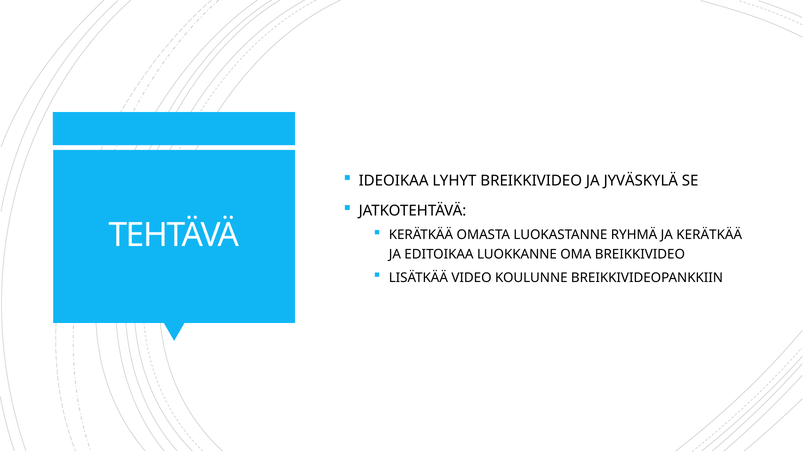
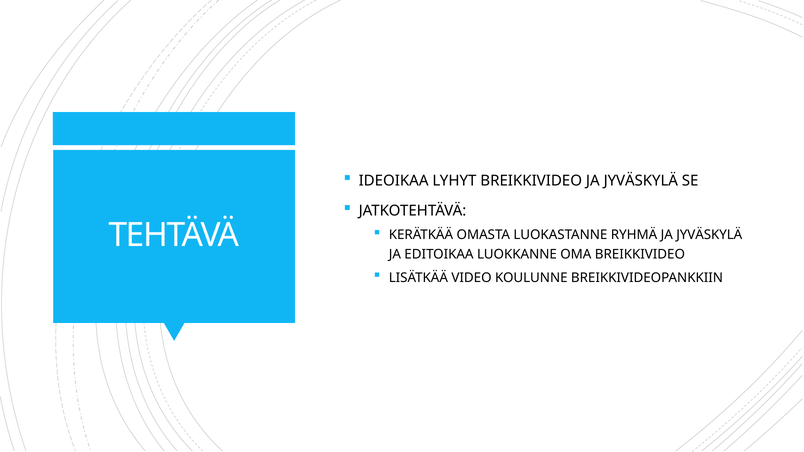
RYHMÄ JA KERÄTKÄÄ: KERÄTKÄÄ -> JYVÄSKYLÄ (709, 235)
